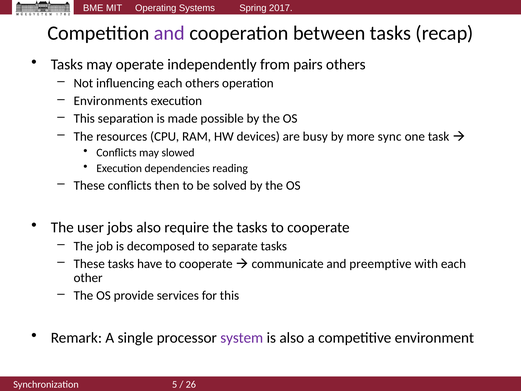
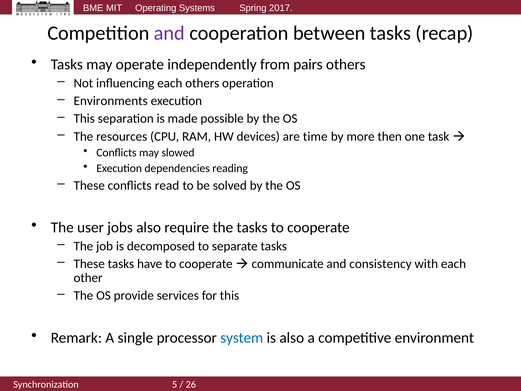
busy: busy -> time (315, 136)
sync: sync -> then (390, 136)
then: then -> read (167, 185)
preemptive: preemptive -> consistency (380, 264)
system colour: purple -> blue (242, 338)
